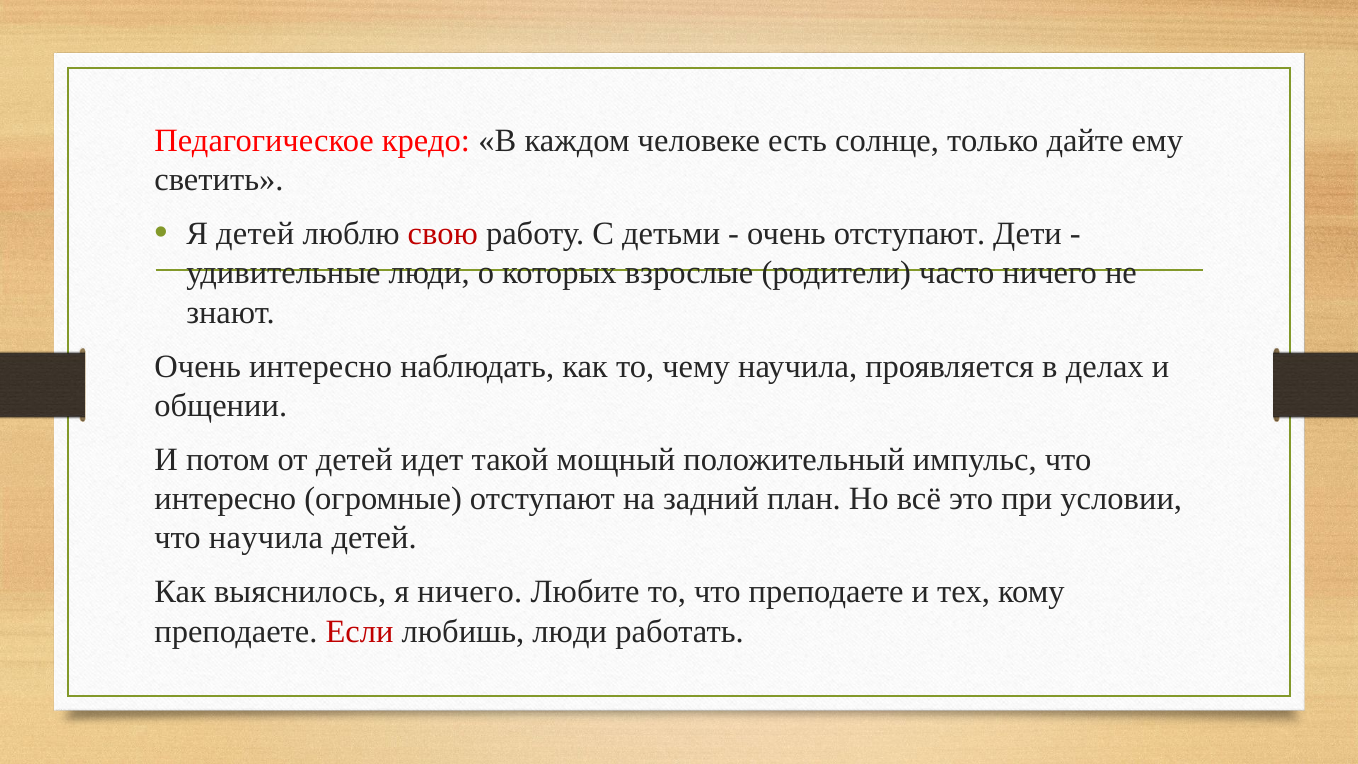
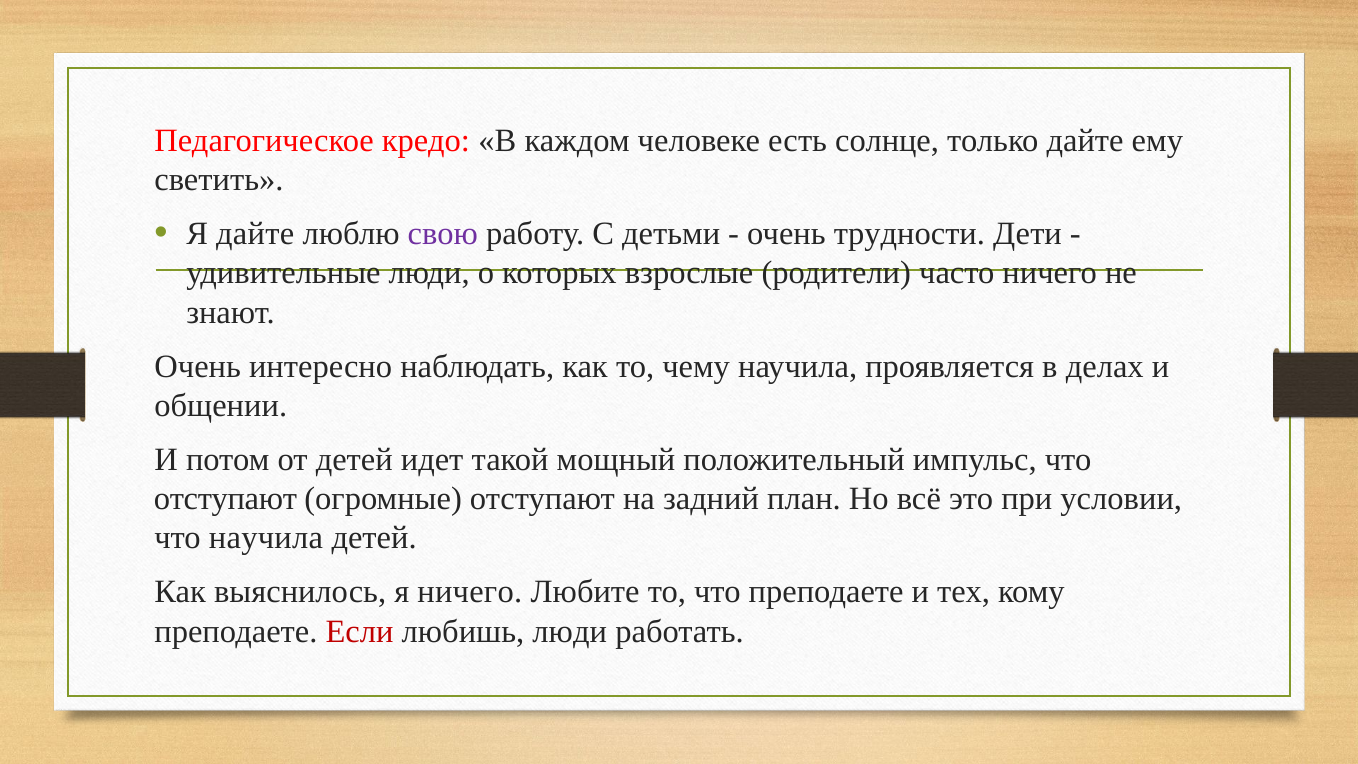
Я детей: детей -> дайте (255, 234)
свою colour: red -> purple (443, 234)
очень отступают: отступают -> трудности (909, 234)
интересно: интересно -> отступают (225, 499)
